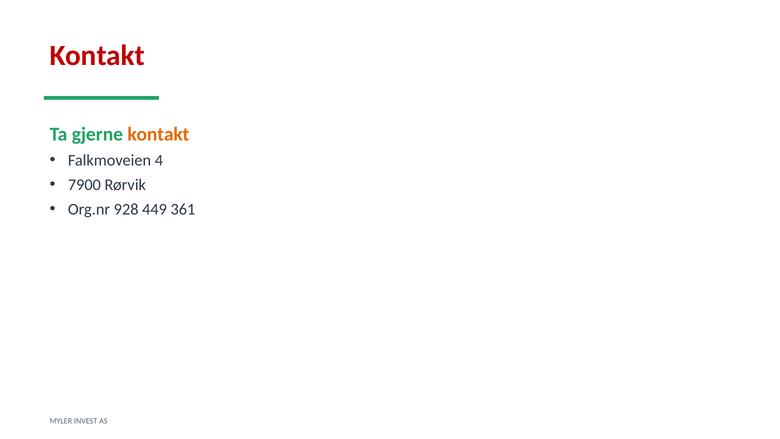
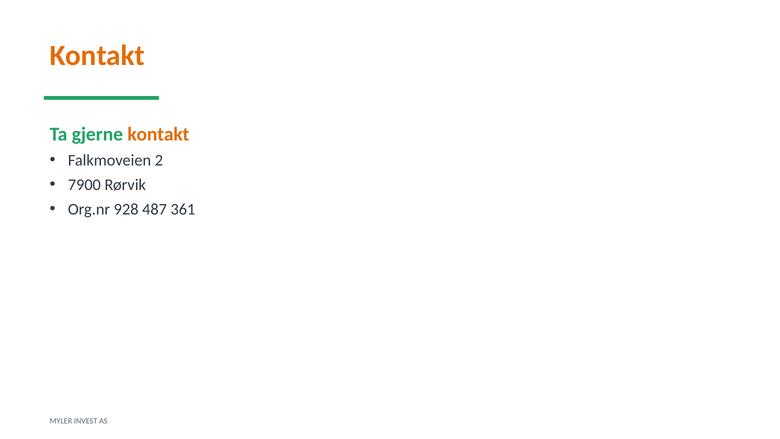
Kontakt colour: red -> orange (97, 56)
4: 4 -> 2 (159, 160)
449: 449 -> 487 (155, 209)
